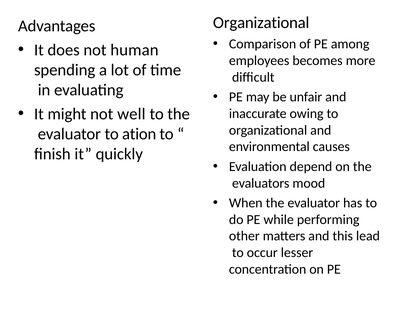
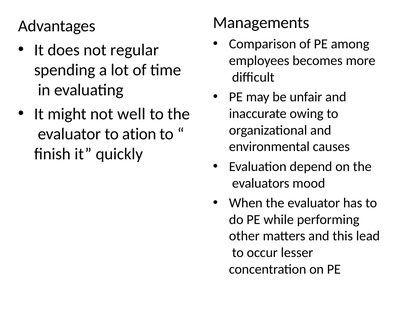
Organizational: Organizational -> Managements (261, 23)
human: human -> regular (135, 50)
